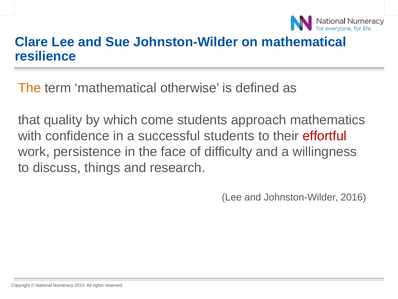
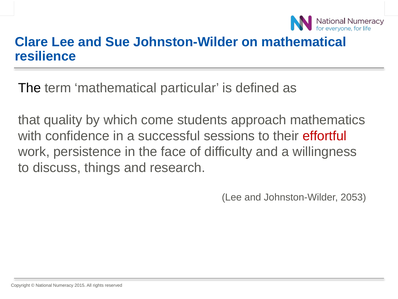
The colour: orange -> black (29, 88)
otherwise: otherwise -> particular (190, 88)
successful students: students -> sessions (229, 136)
2016: 2016 -> 2053 (353, 197)
